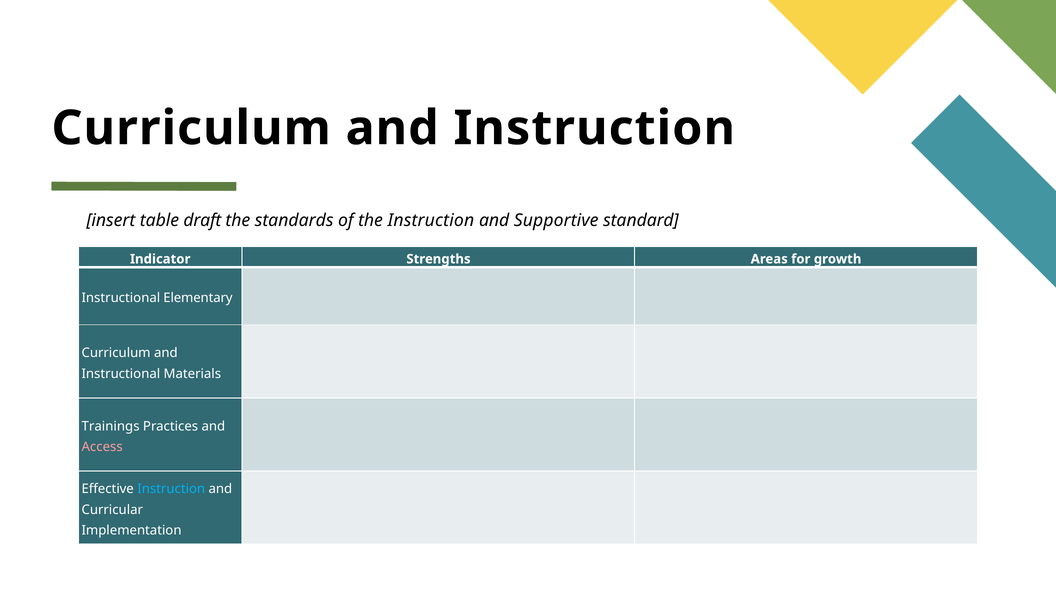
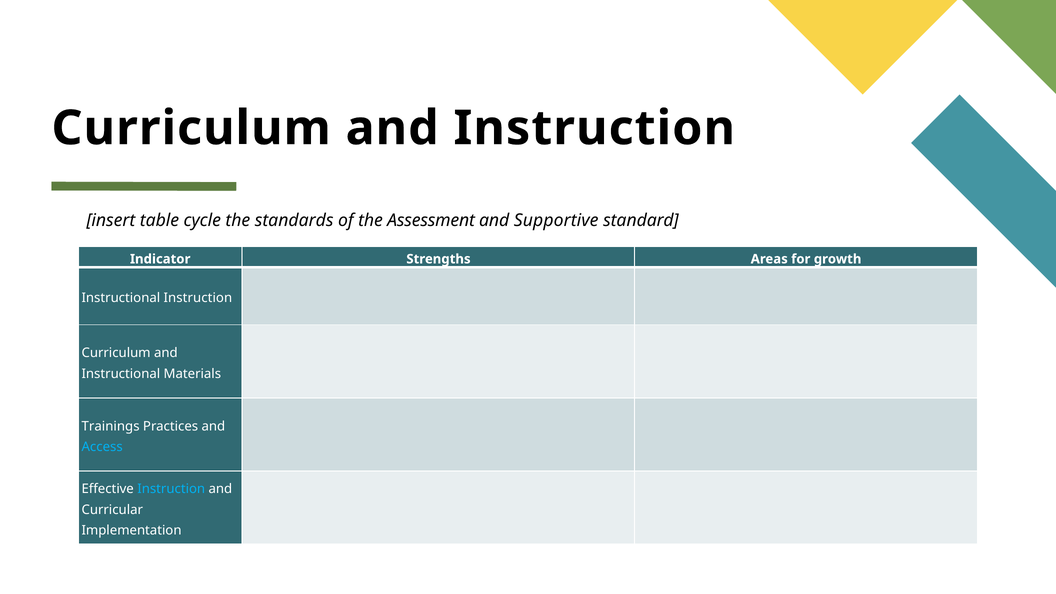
draft: draft -> cycle (202, 220)
the Instruction: Instruction -> Assessment (431, 220)
Instructional Elementary: Elementary -> Instruction (198, 298)
Access colour: pink -> light blue (102, 447)
